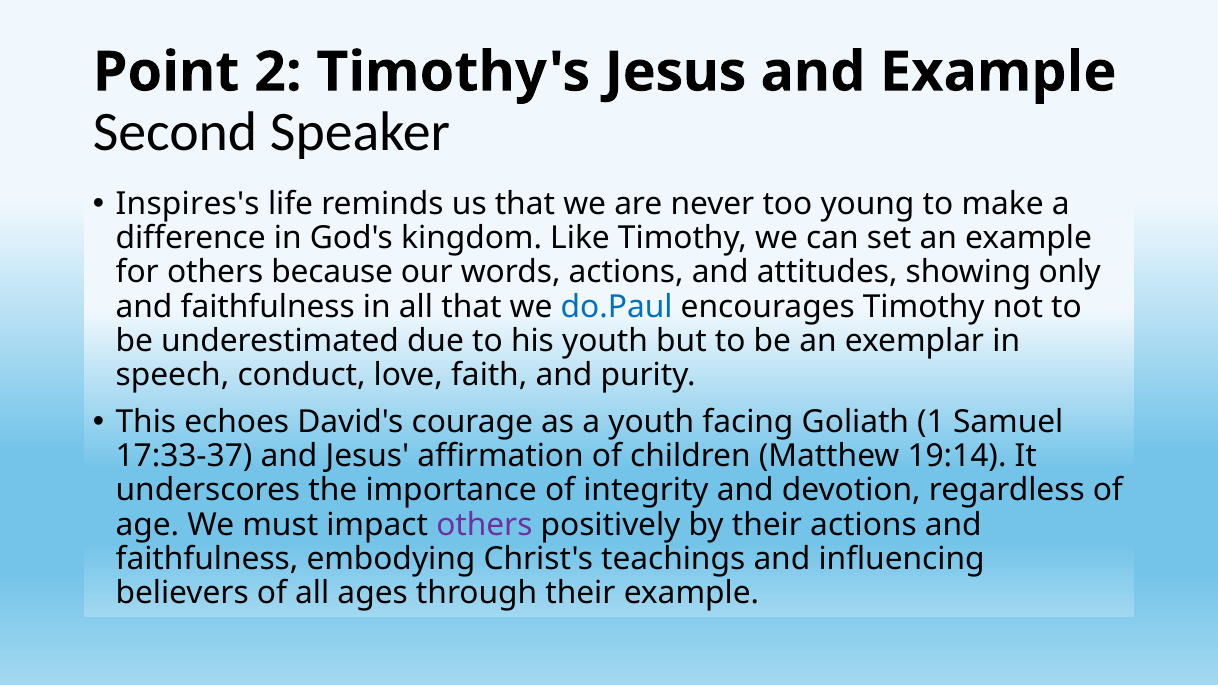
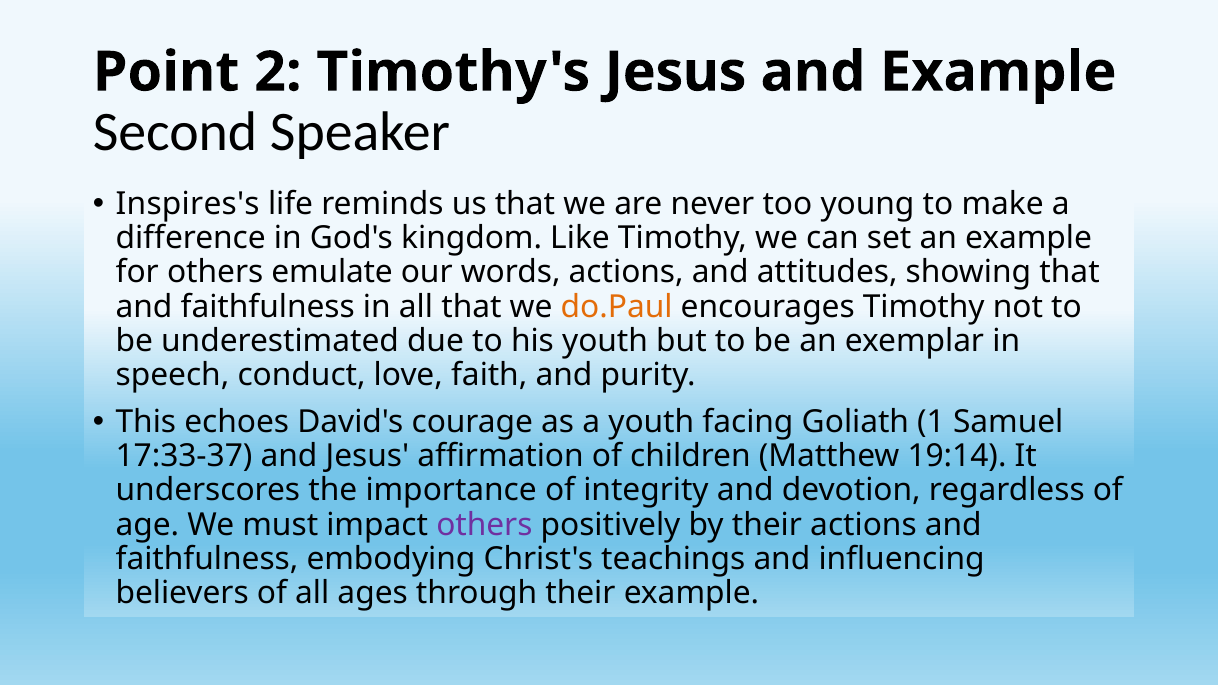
because: because -> emulate (332, 272)
showing only: only -> that (1070, 272)
do.Paul colour: blue -> orange (617, 307)
